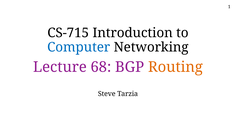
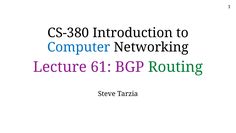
CS-715: CS-715 -> CS-380 (68, 33)
68: 68 -> 61 (101, 67)
Routing colour: orange -> green (175, 67)
